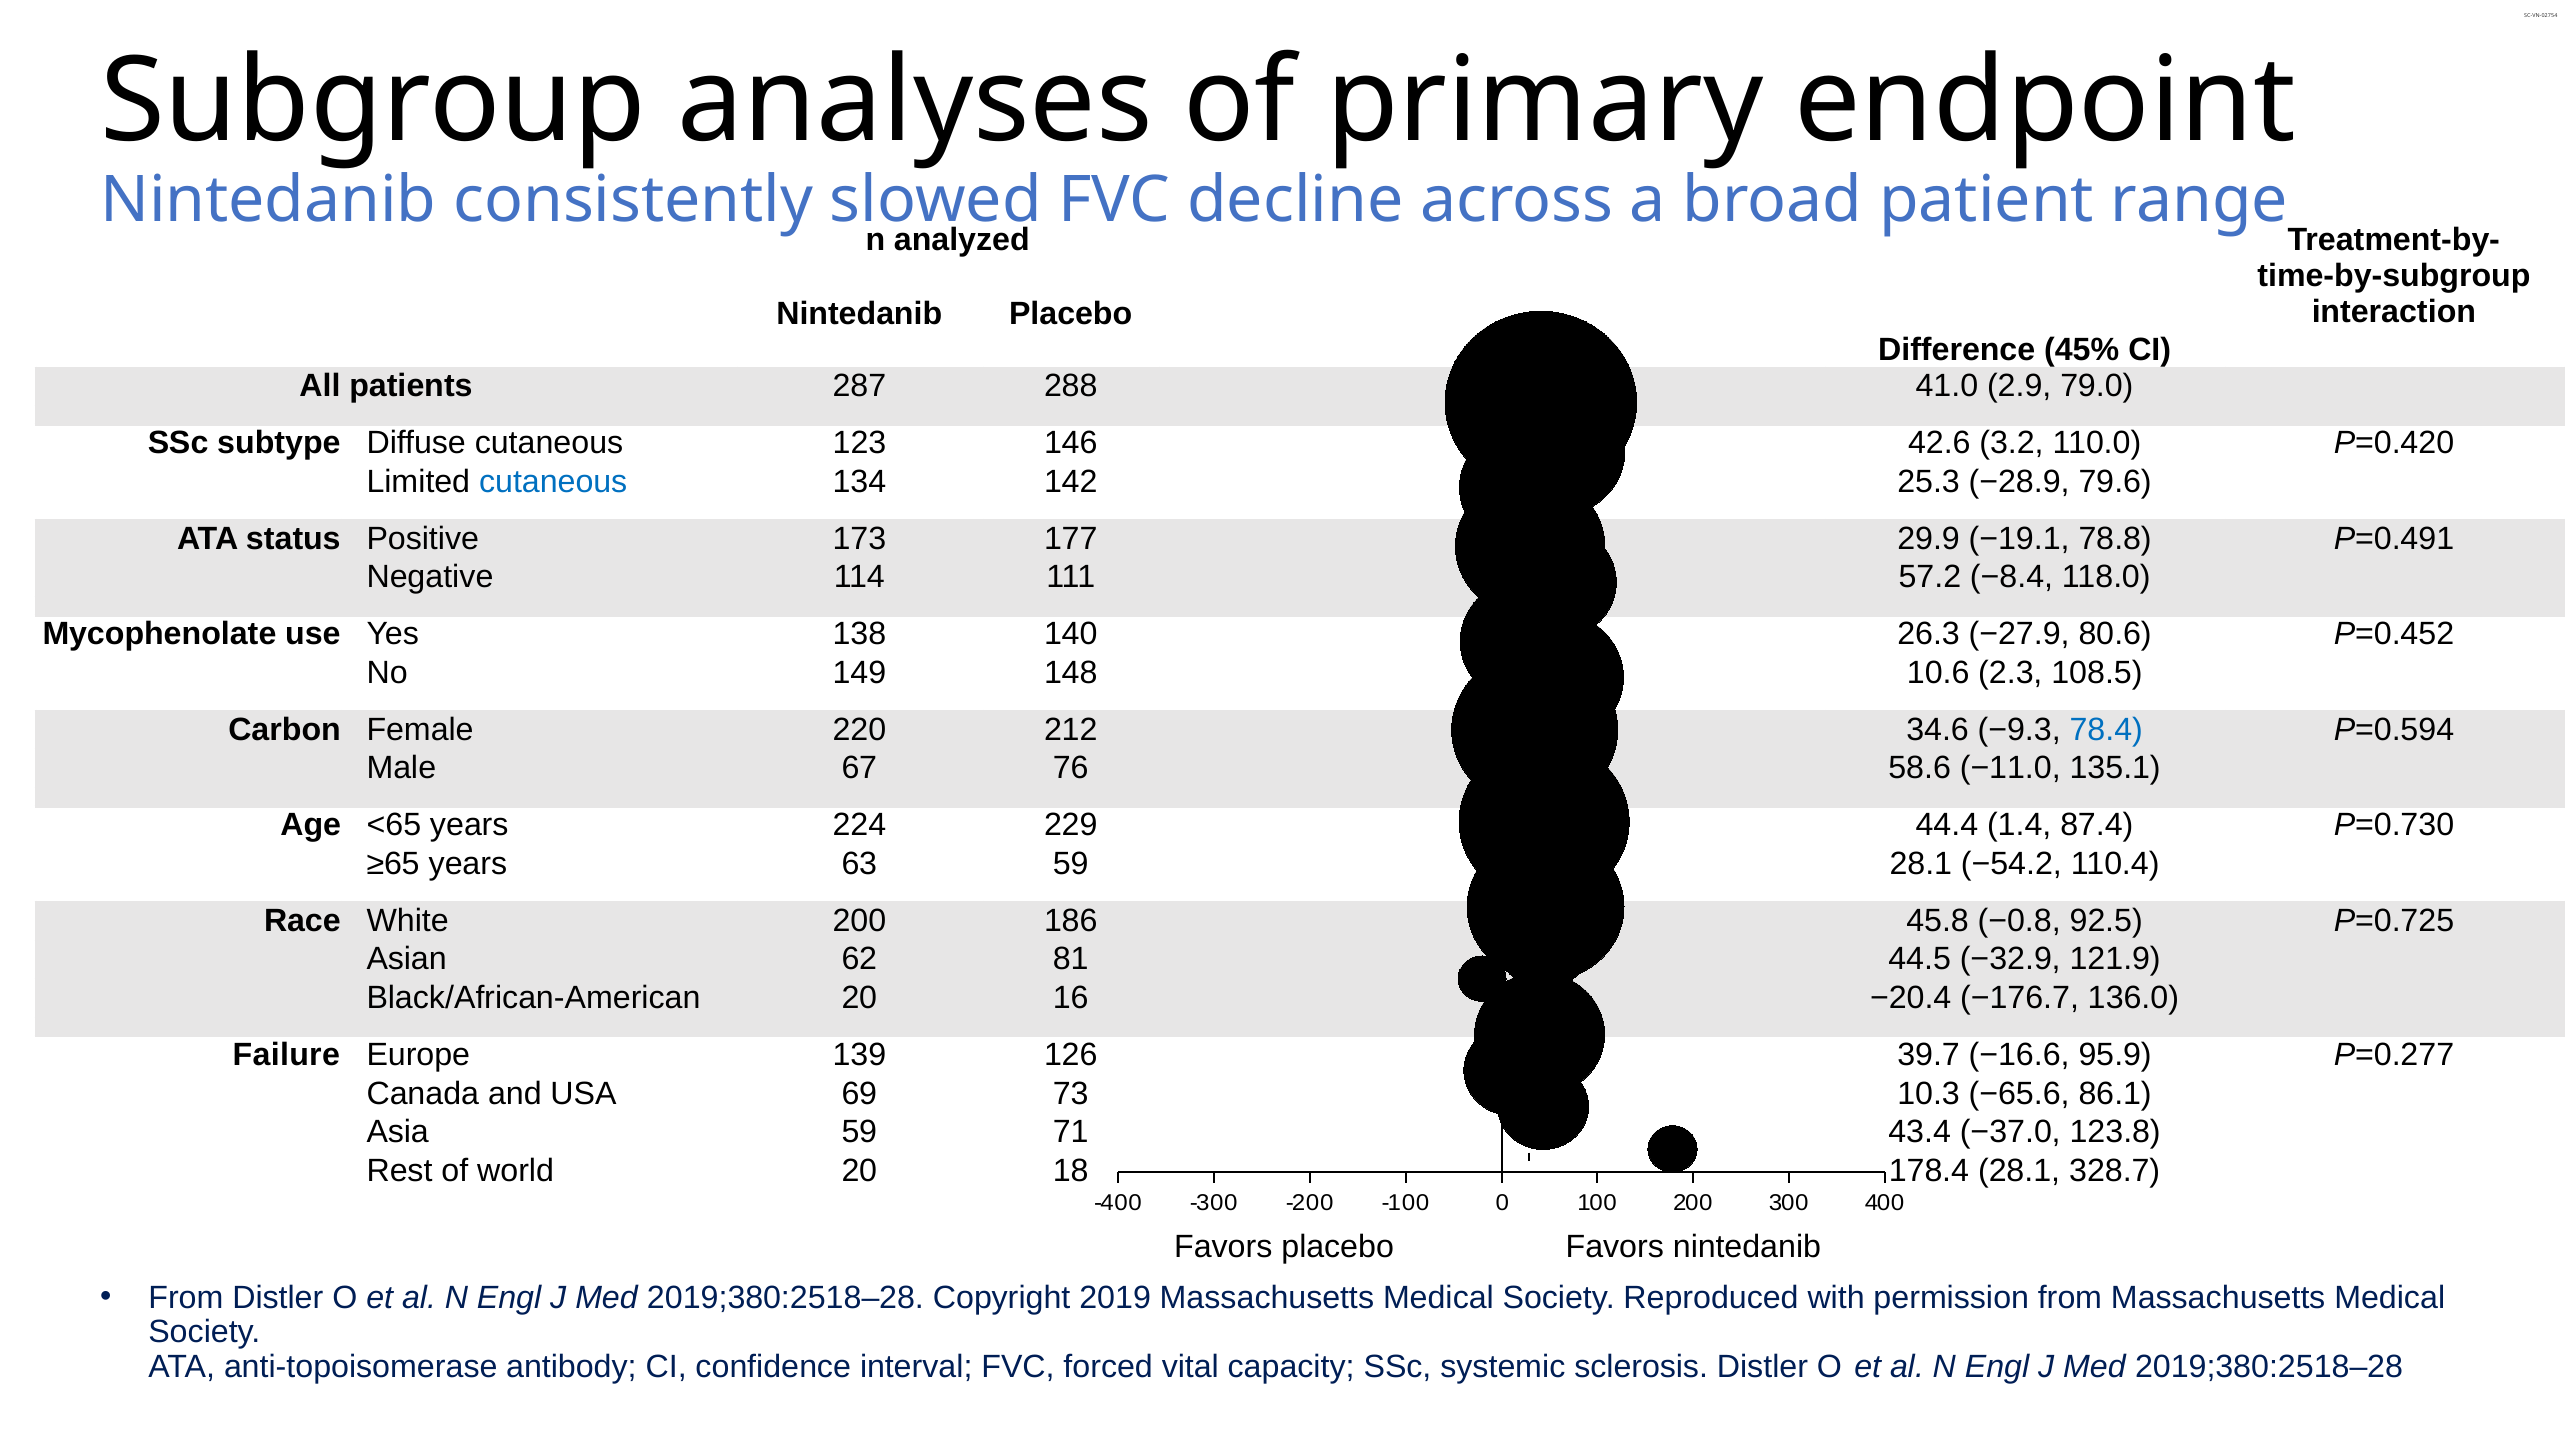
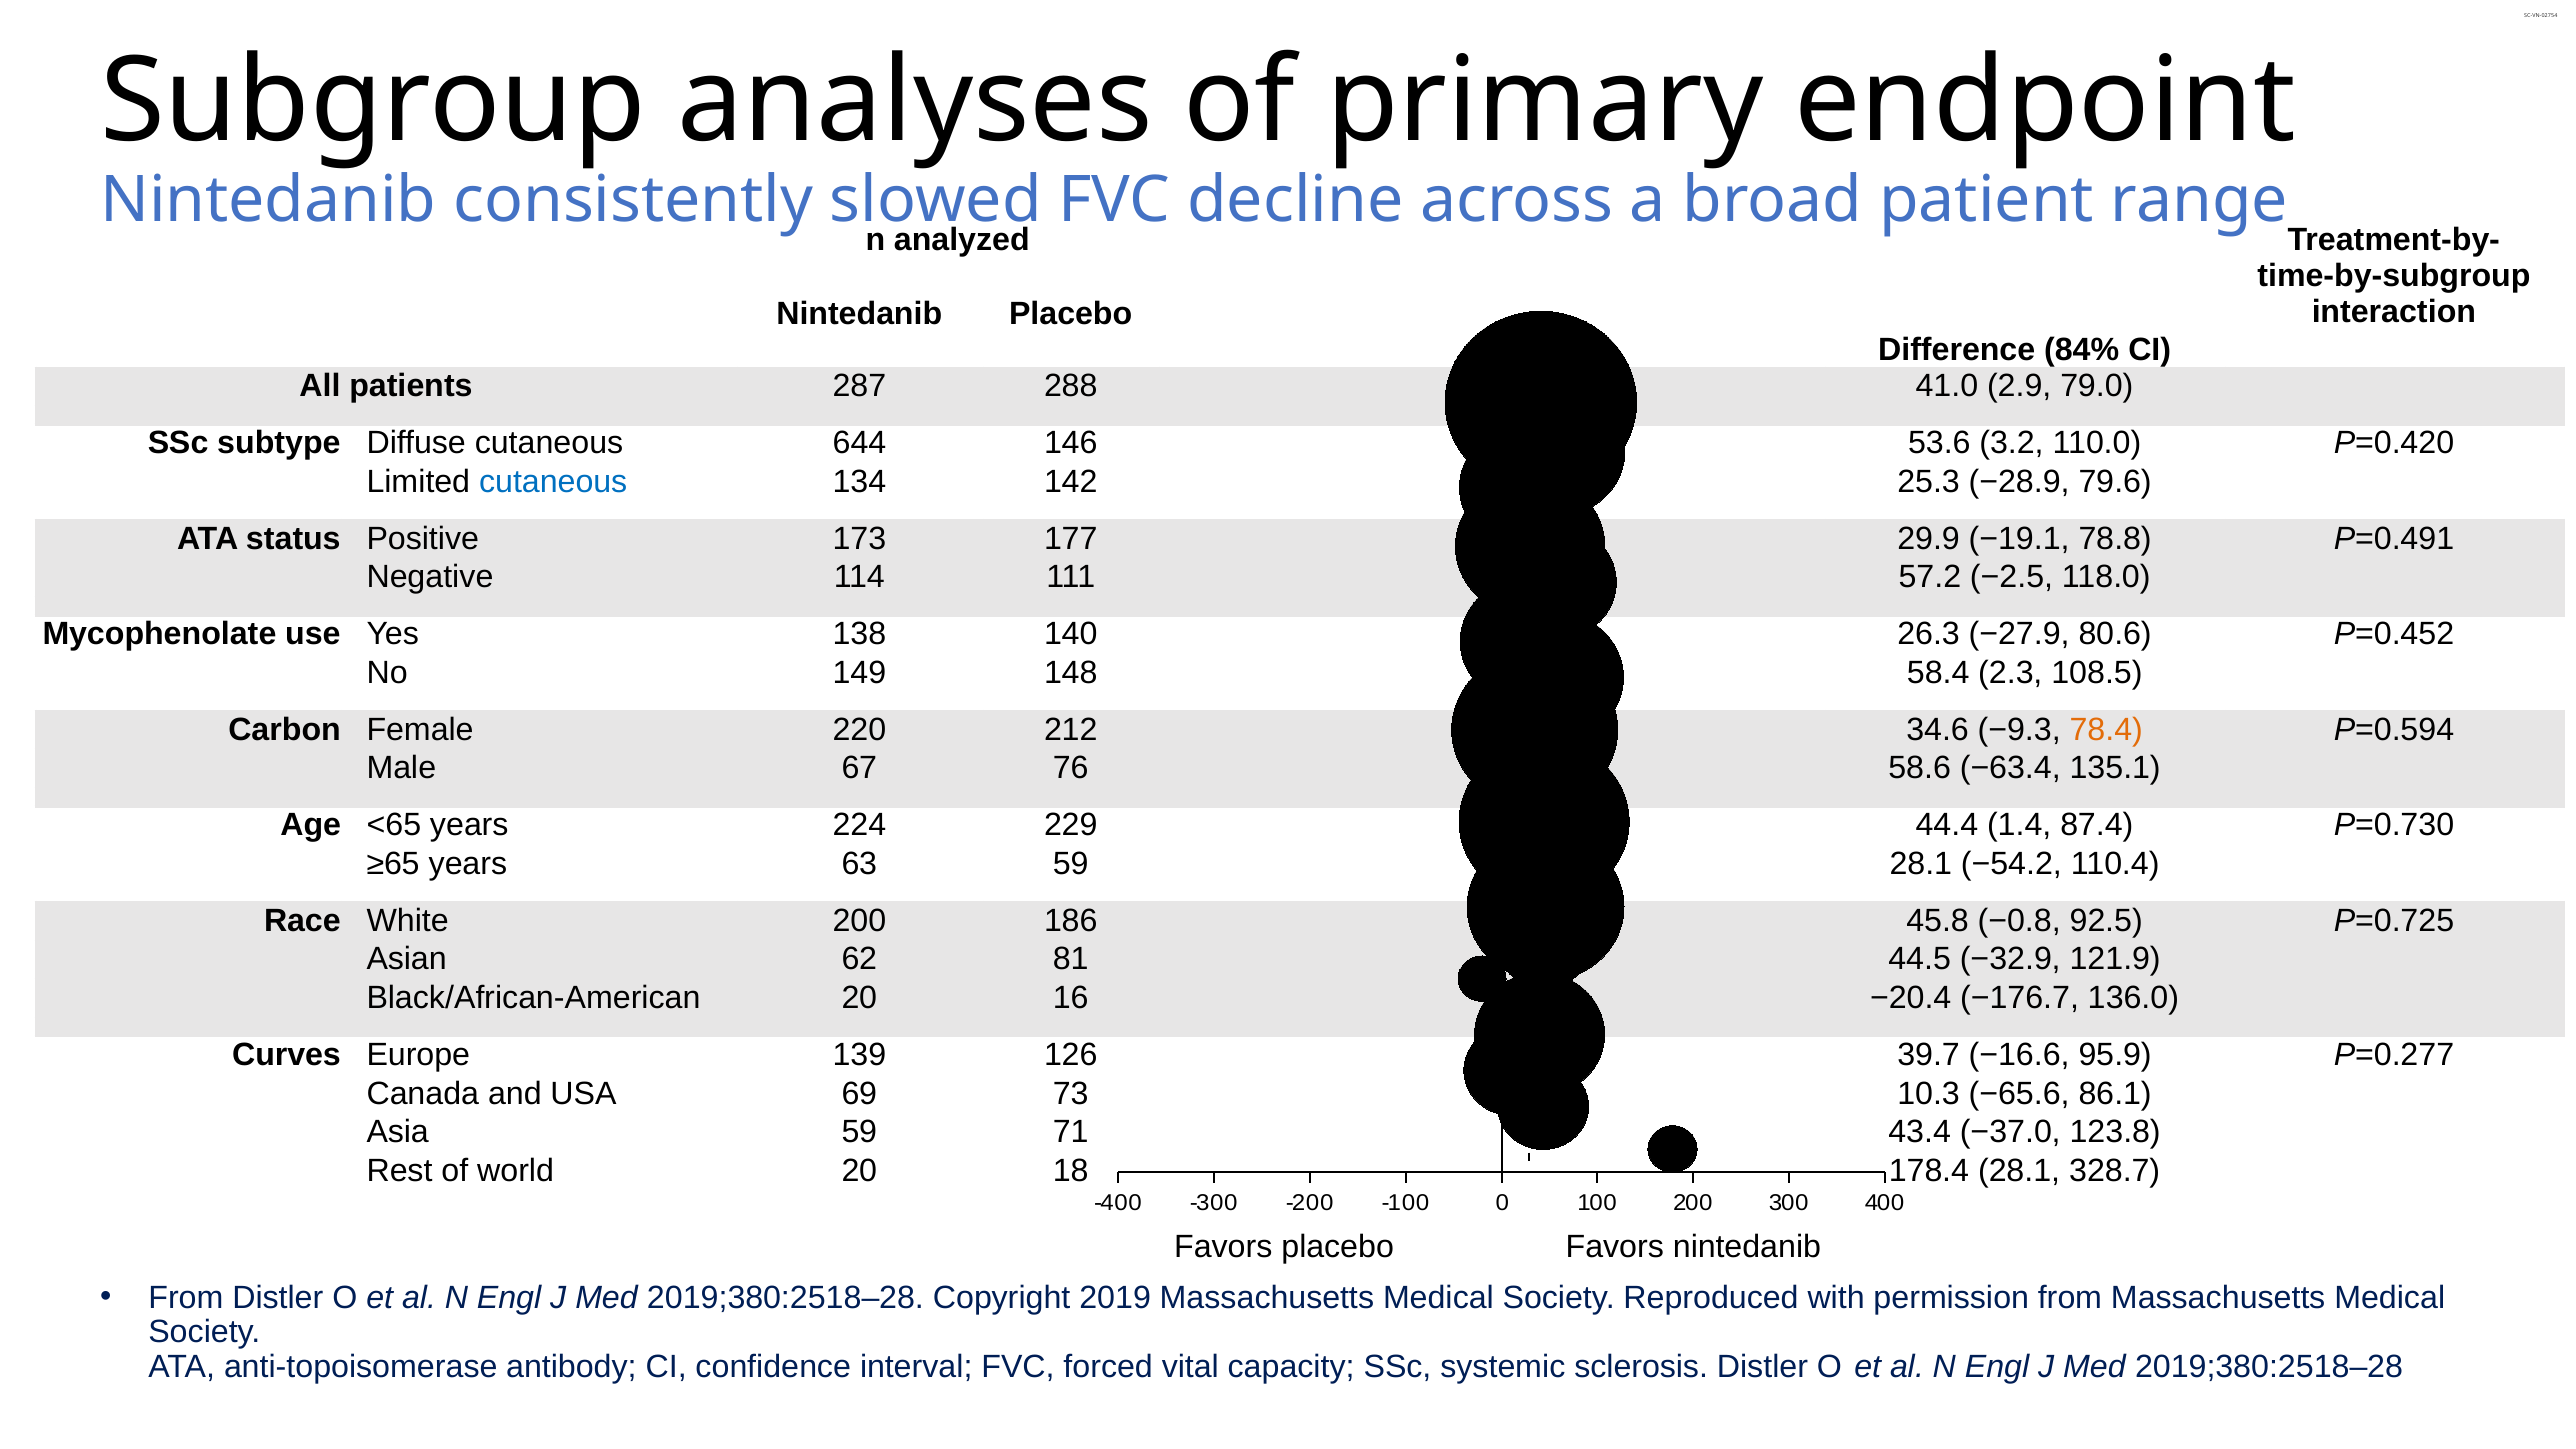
45%: 45% -> 84% (2082, 350)
123: 123 -> 644 (860, 443)
42.6: 42.6 -> 53.6 (1939, 443)
−8.4: −8.4 -> −2.5 (2012, 577)
10.6: 10.6 -> 58.4 (1938, 673)
78.4 colour: blue -> orange (2106, 730)
−11.0: −11.0 -> −63.4 (2010, 768)
Failure: Failure -> Curves (287, 1055)
